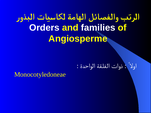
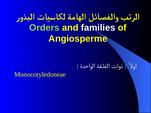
Orders colour: white -> light green (44, 28)
